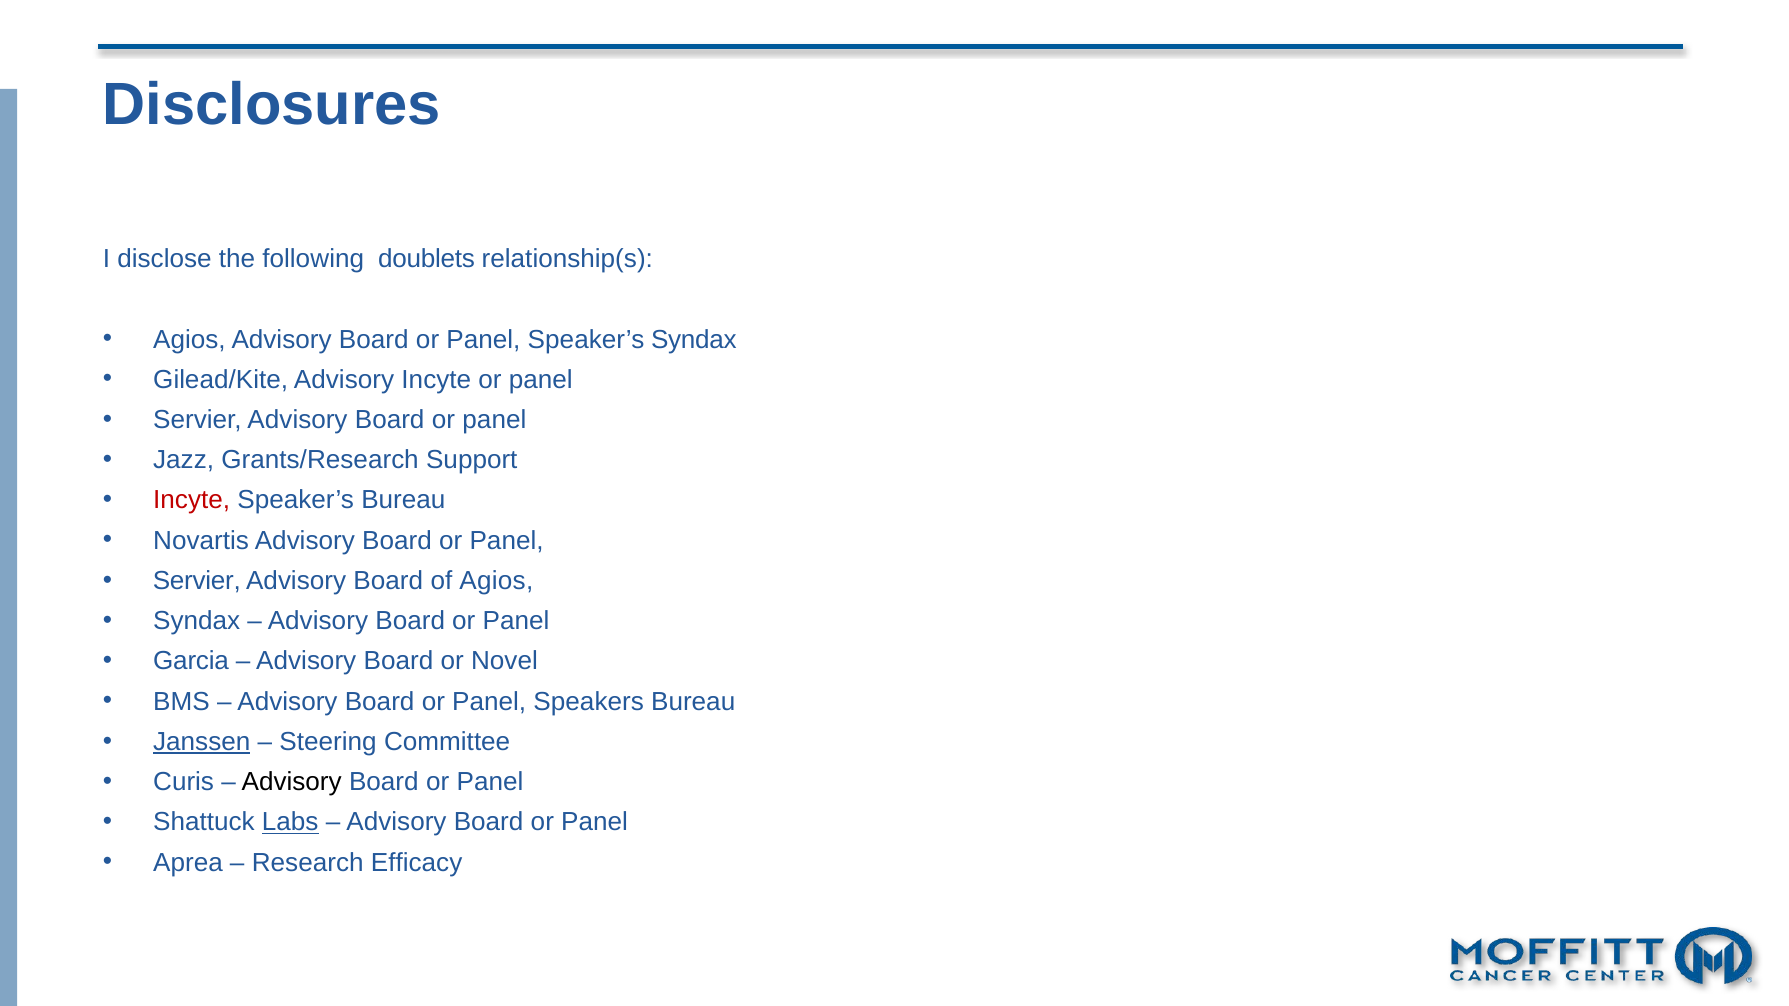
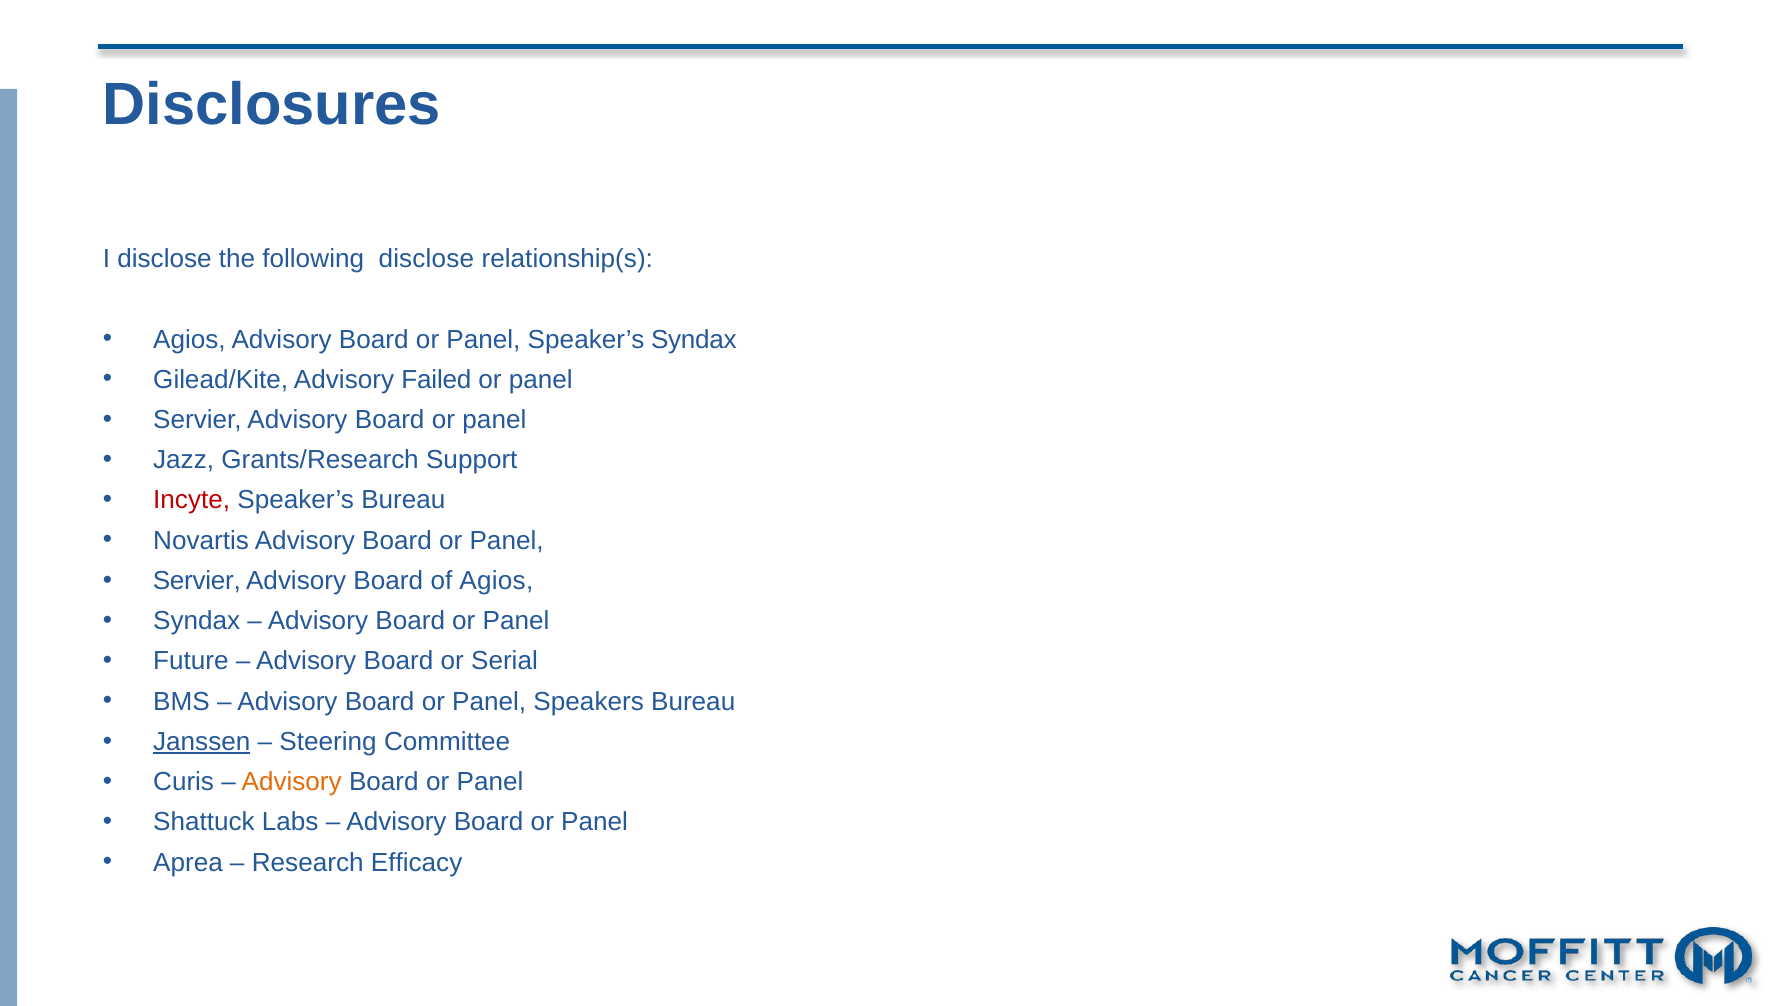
following doublets: doublets -> disclose (426, 259)
Advisory Incyte: Incyte -> Failed (436, 380)
Garcia: Garcia -> Future (191, 662)
Novel: Novel -> Serial (504, 662)
Advisory colour: black -> orange (292, 782)
Labs underline: present -> none (290, 823)
